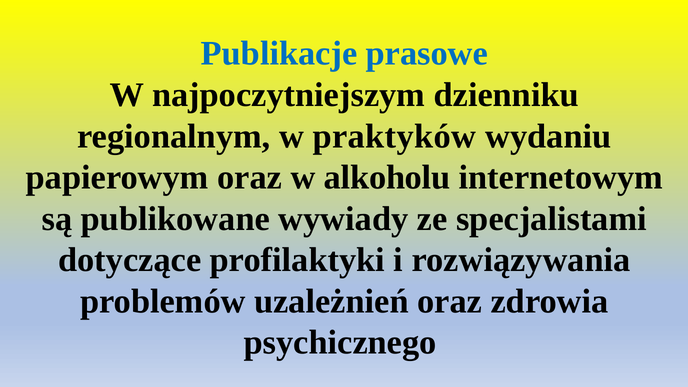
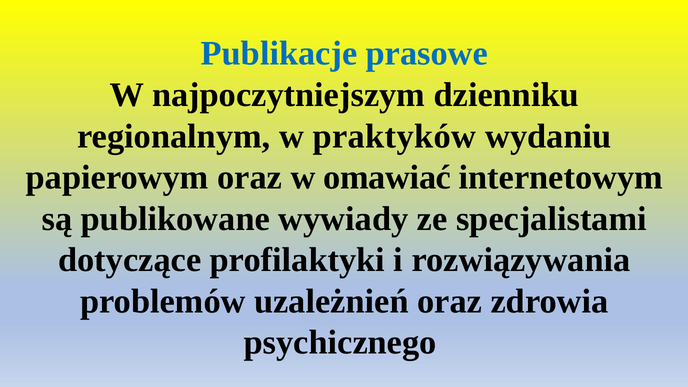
alkoholu: alkoholu -> omawiać (387, 177)
